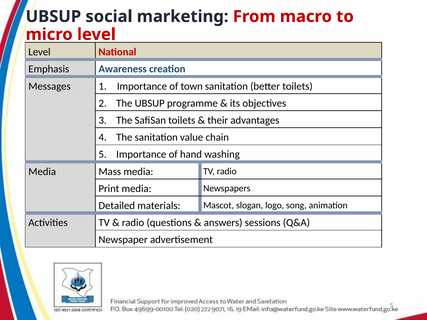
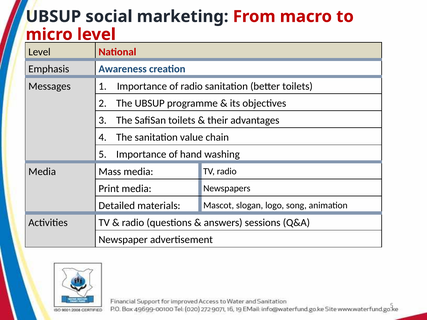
of town: town -> radio (192, 86)
